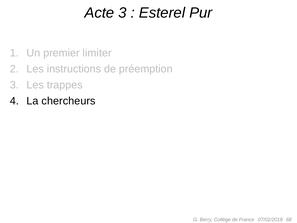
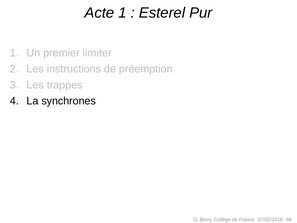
Acte 3: 3 -> 1 (122, 13)
chercheurs: chercheurs -> synchrones (69, 101)
